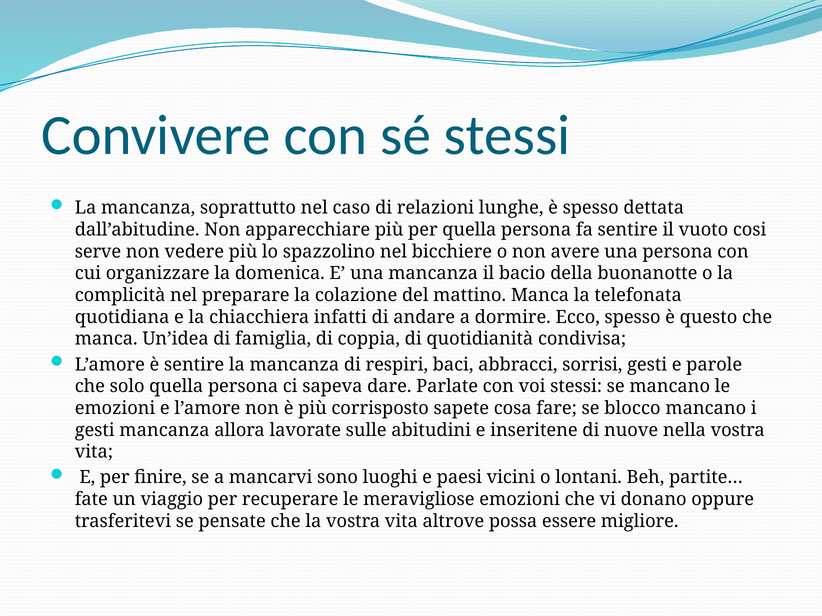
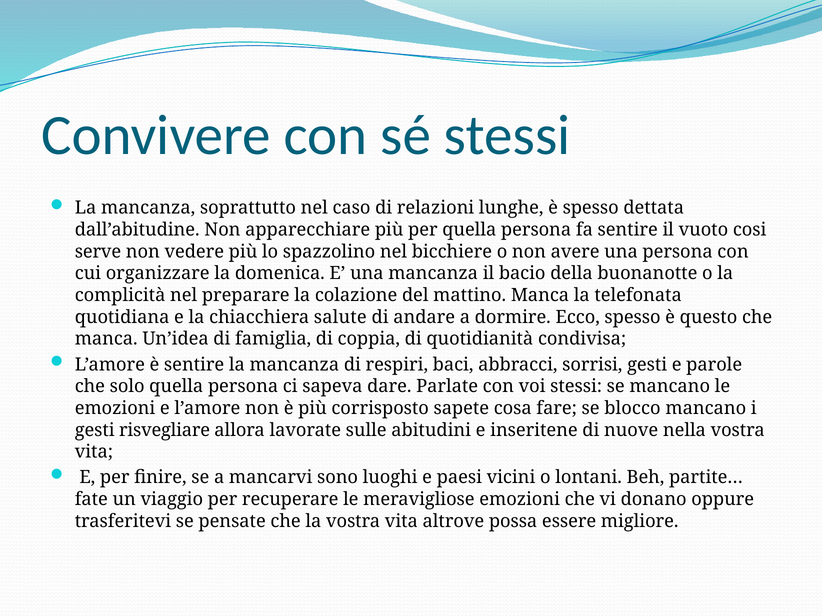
infatti: infatti -> salute (340, 317)
gesti mancanza: mancanza -> risvegliare (165, 430)
